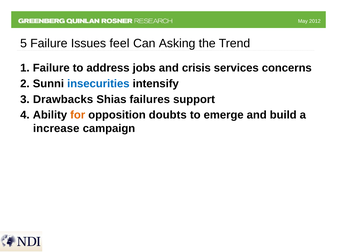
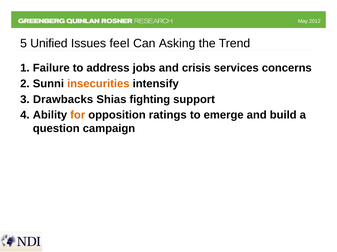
5 Failure: Failure -> Unified (49, 44)
insecurities colour: blue -> orange (98, 84)
failures: failures -> fighting (150, 100)
doubts: doubts -> ratings (168, 115)
increase: increase -> question (56, 129)
